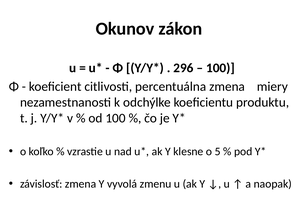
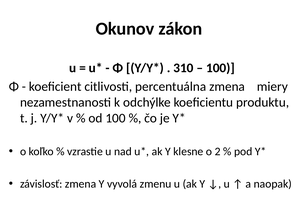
296: 296 -> 310 (183, 68)
5: 5 -> 2 (218, 152)
